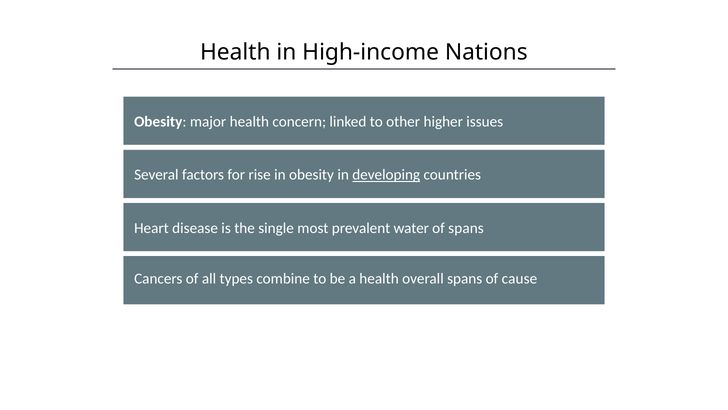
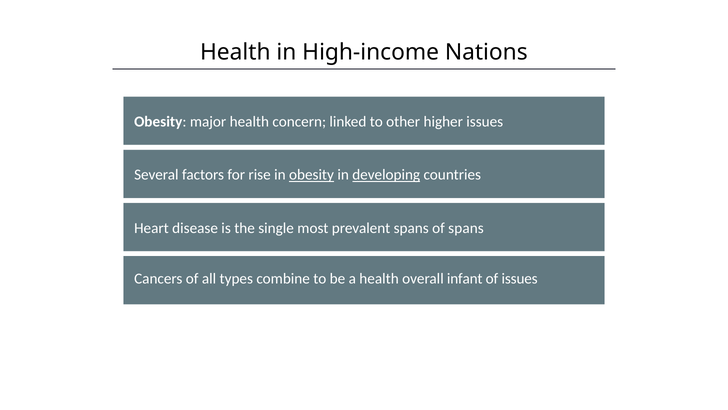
obesity underline: none -> present (311, 175)
prevalent water: water -> spans (411, 228)
overall spans: spans -> infant (465, 279)
of cause: cause -> issues (520, 279)
